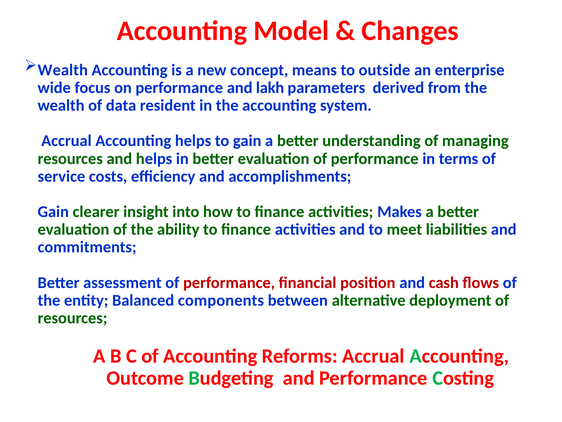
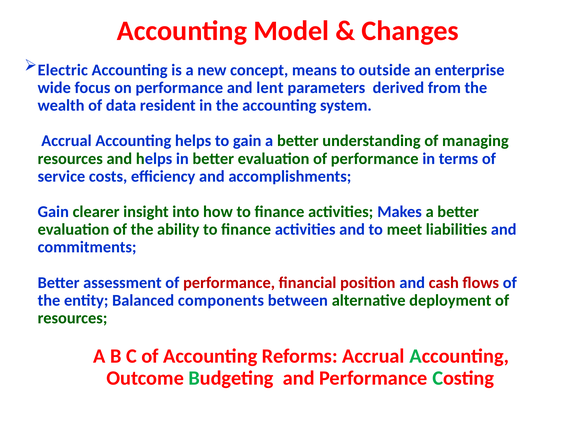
Wealth: Wealth -> Electric (63, 70)
lakh: lakh -> lent (270, 88)
